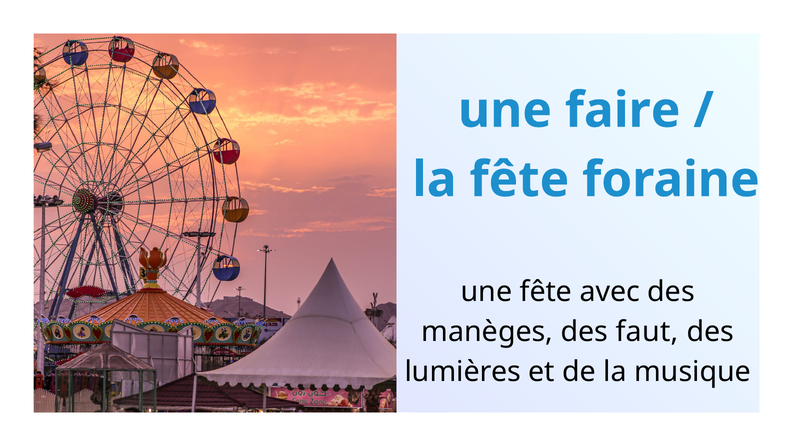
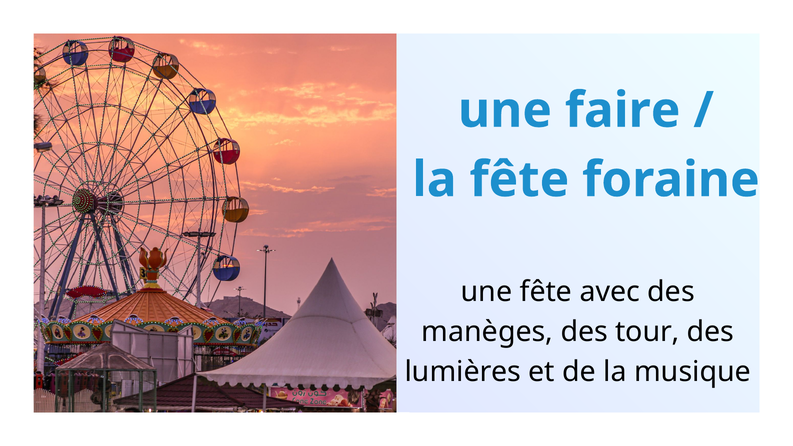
faut: faut -> tour (647, 332)
